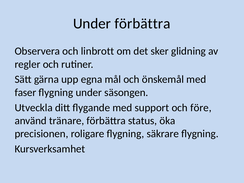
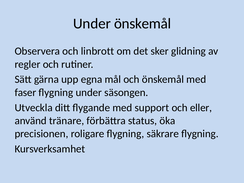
Under förbättra: förbättra -> önskemål (143, 24)
före: före -> eller (201, 108)
